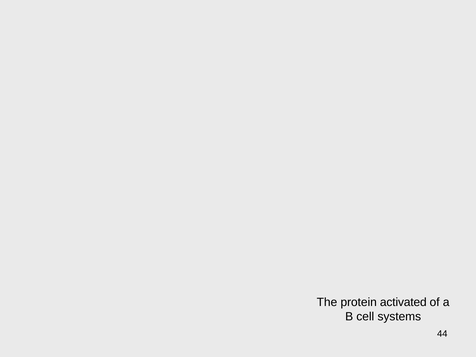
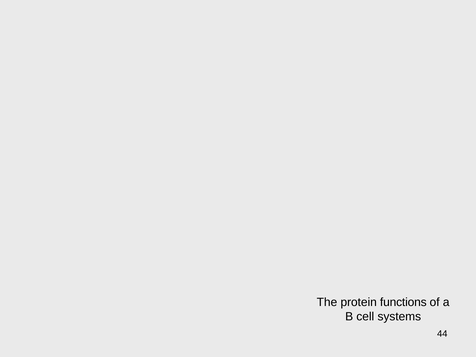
activated: activated -> functions (403, 302)
